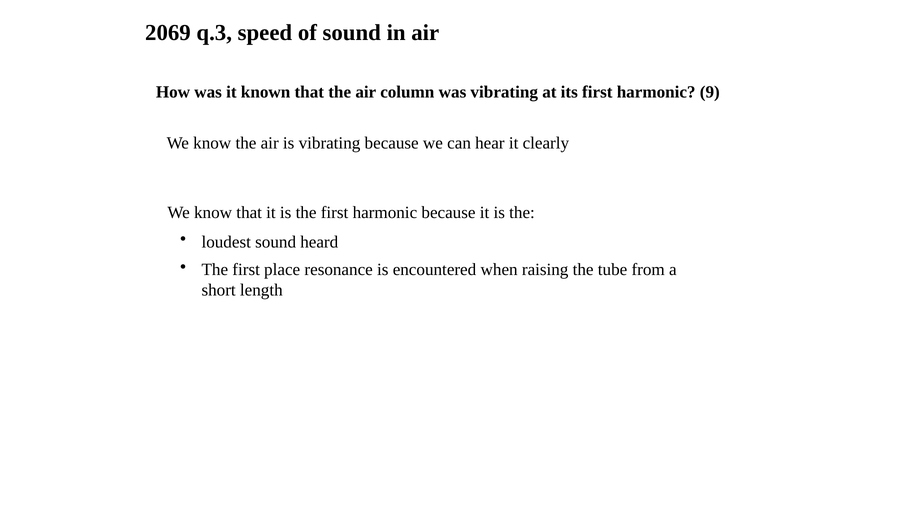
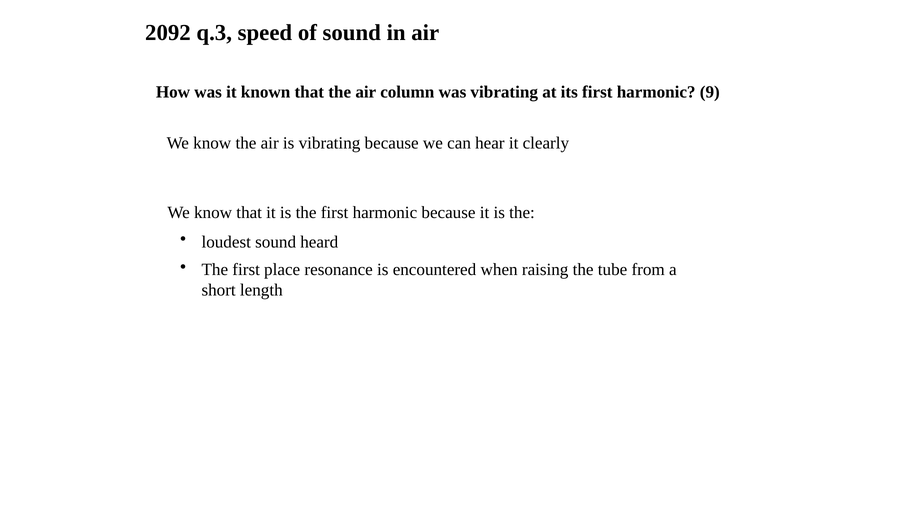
2069: 2069 -> 2092 (168, 33)
